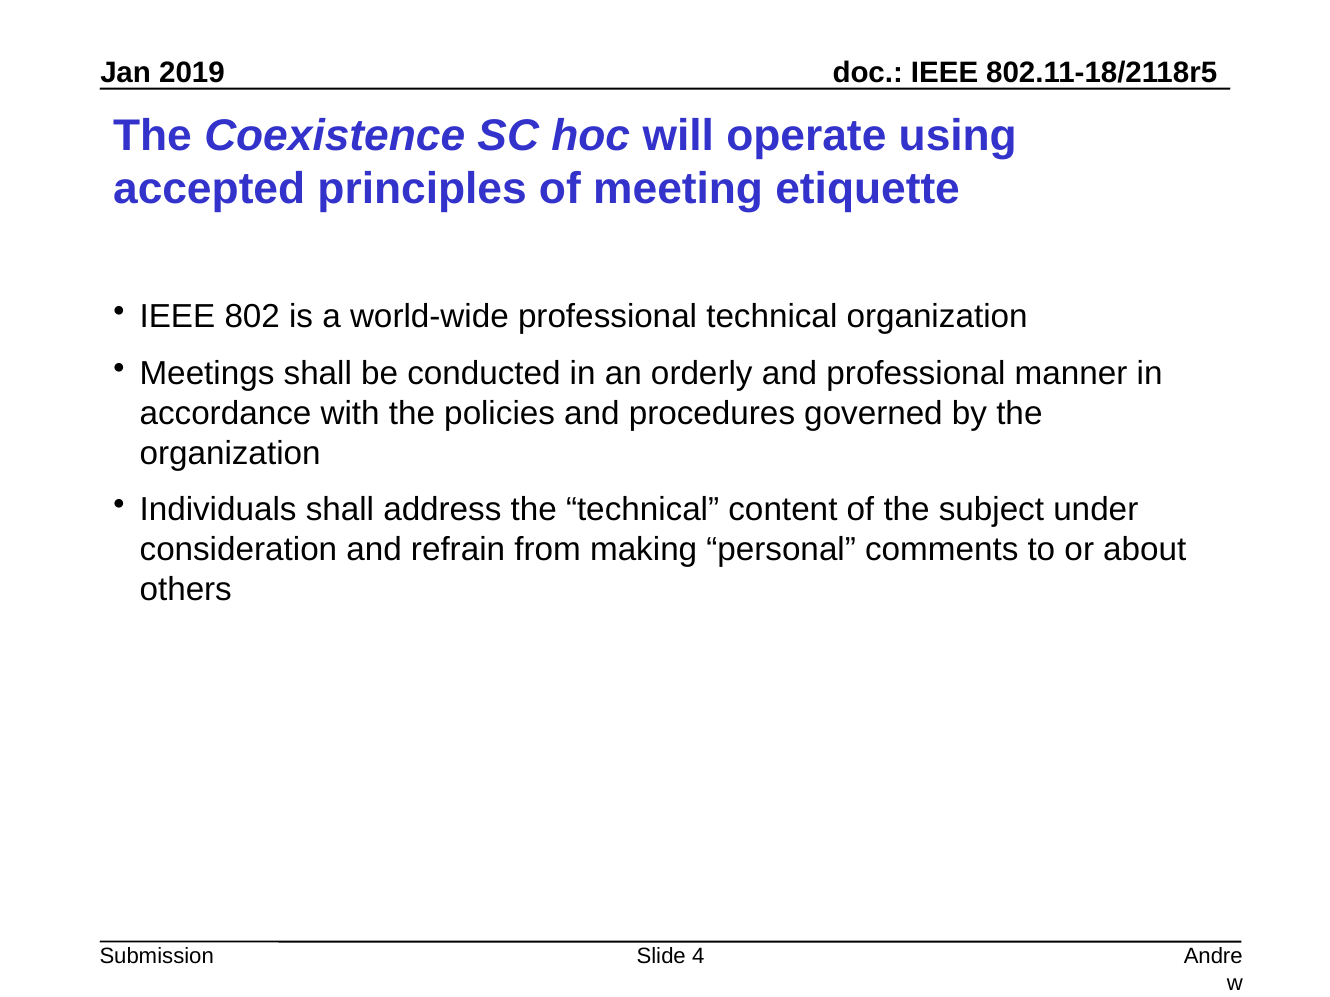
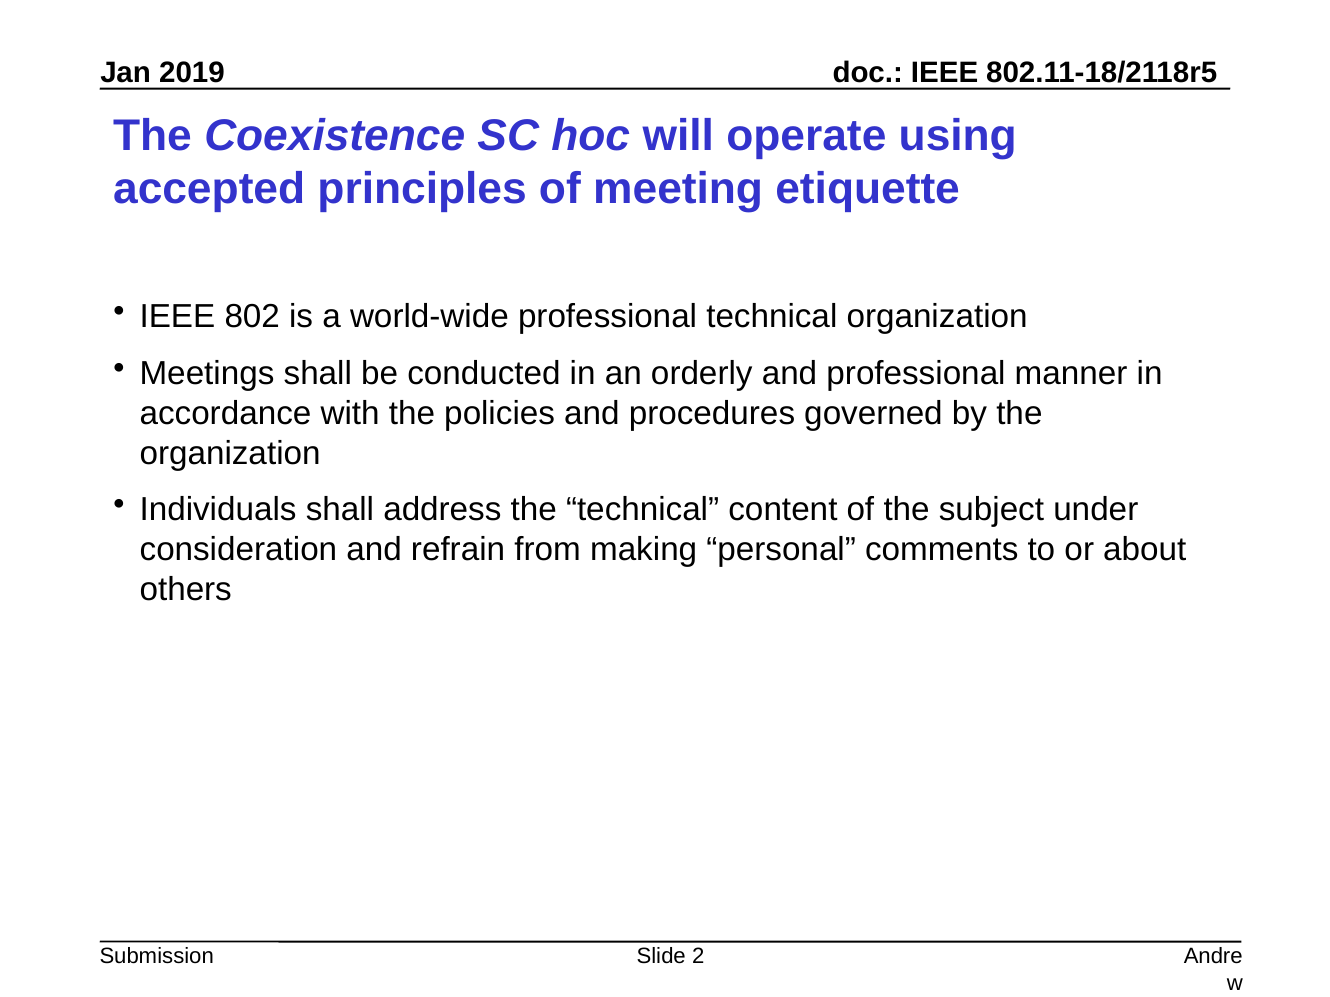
4: 4 -> 2 (698, 957)
